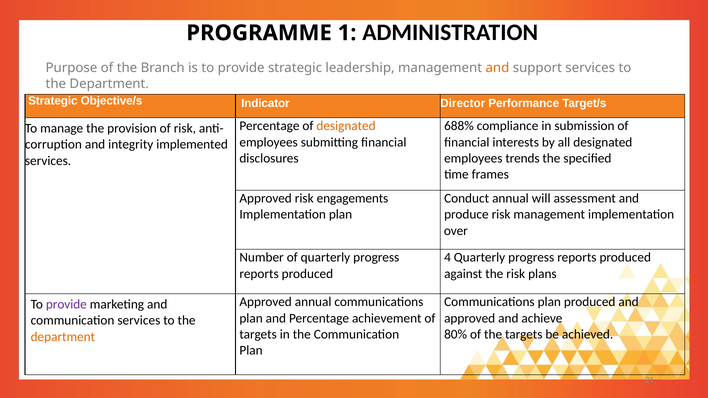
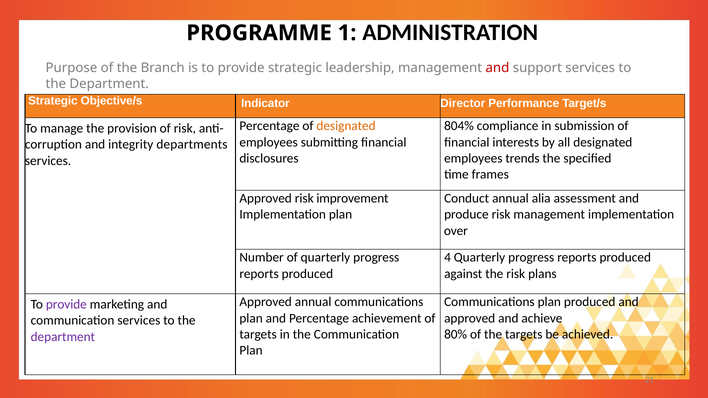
and colour: orange -> red (497, 68)
688%: 688% -> 804% (459, 126)
implemented: implemented -> departments (192, 145)
engagements: engagements -> improvement (352, 198)
will: will -> alia (541, 198)
department colour: orange -> purple (63, 337)
